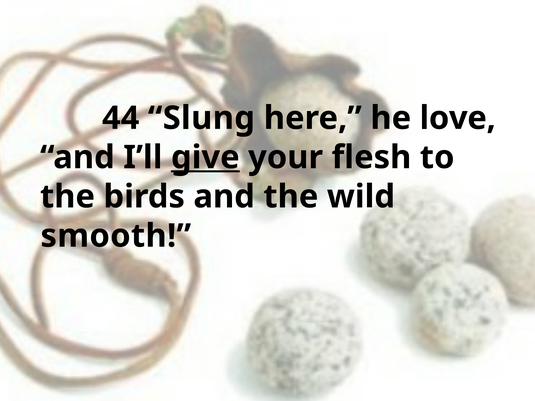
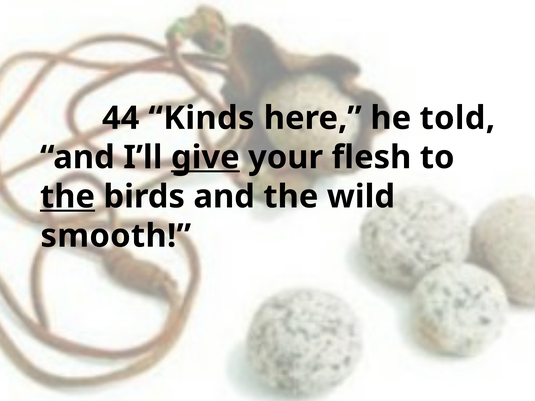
Slung: Slung -> Kinds (201, 118)
love: love -> told (457, 118)
the underline: none -> present (68, 197)
